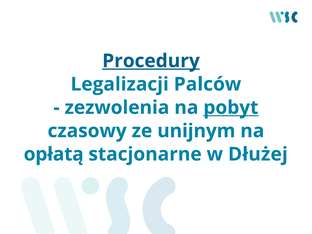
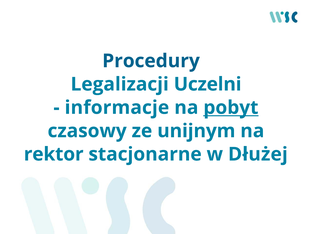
Procedury underline: present -> none (151, 61)
Palców: Palców -> Uczelni (208, 84)
zezwolenia: zezwolenia -> informacje (117, 108)
opłatą: opłatą -> rektor (54, 154)
